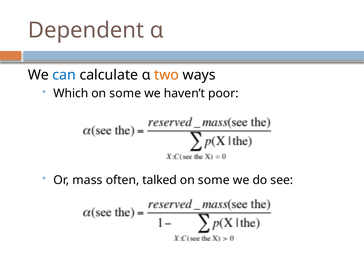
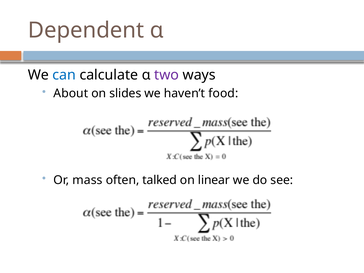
two colour: orange -> purple (167, 75)
Which: Which -> About (71, 93)
some: some -> slides (125, 93)
poor: poor -> food (223, 93)
some: some -> linear (214, 180)
